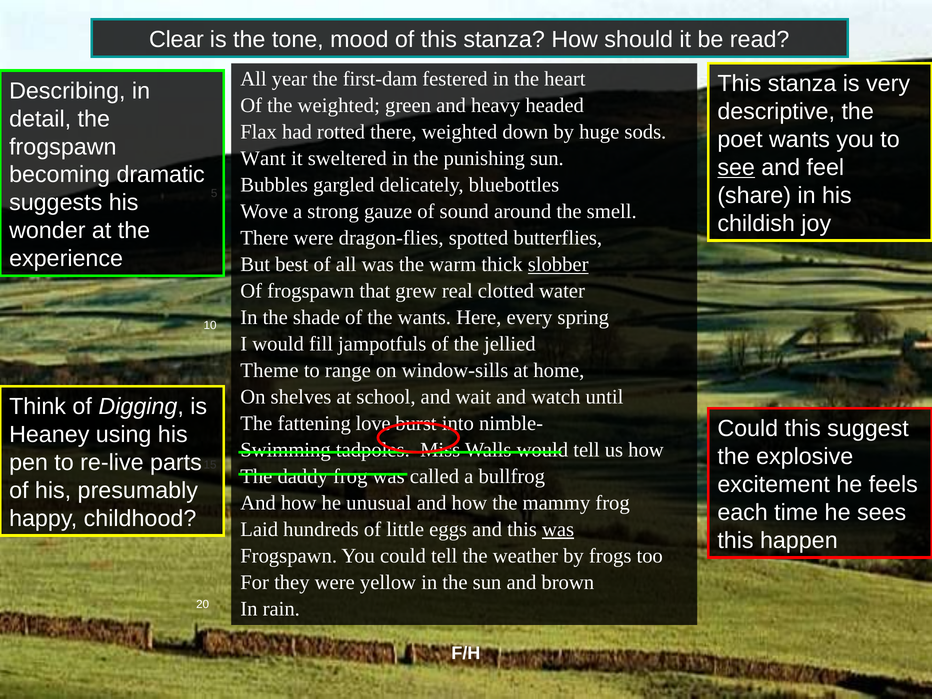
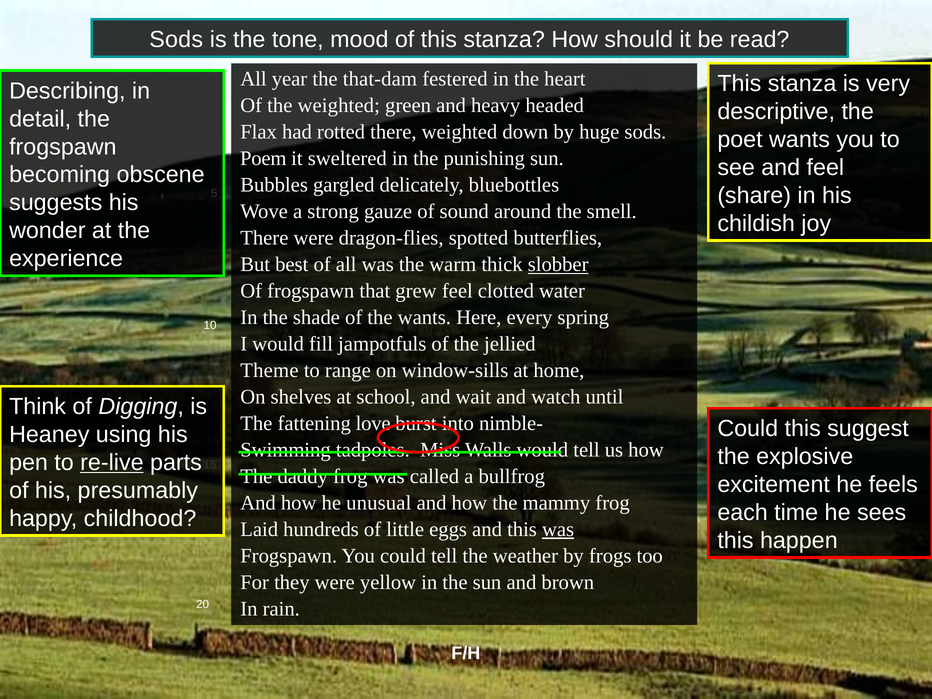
Clear: Clear -> Sods (176, 40)
first-dam: first-dam -> that-dam (380, 79)
Want: Want -> Poem (263, 159)
see underline: present -> none (736, 167)
dramatic: dramatic -> obscene (161, 175)
grew real: real -> feel (457, 291)
re-live underline: none -> present (112, 462)
